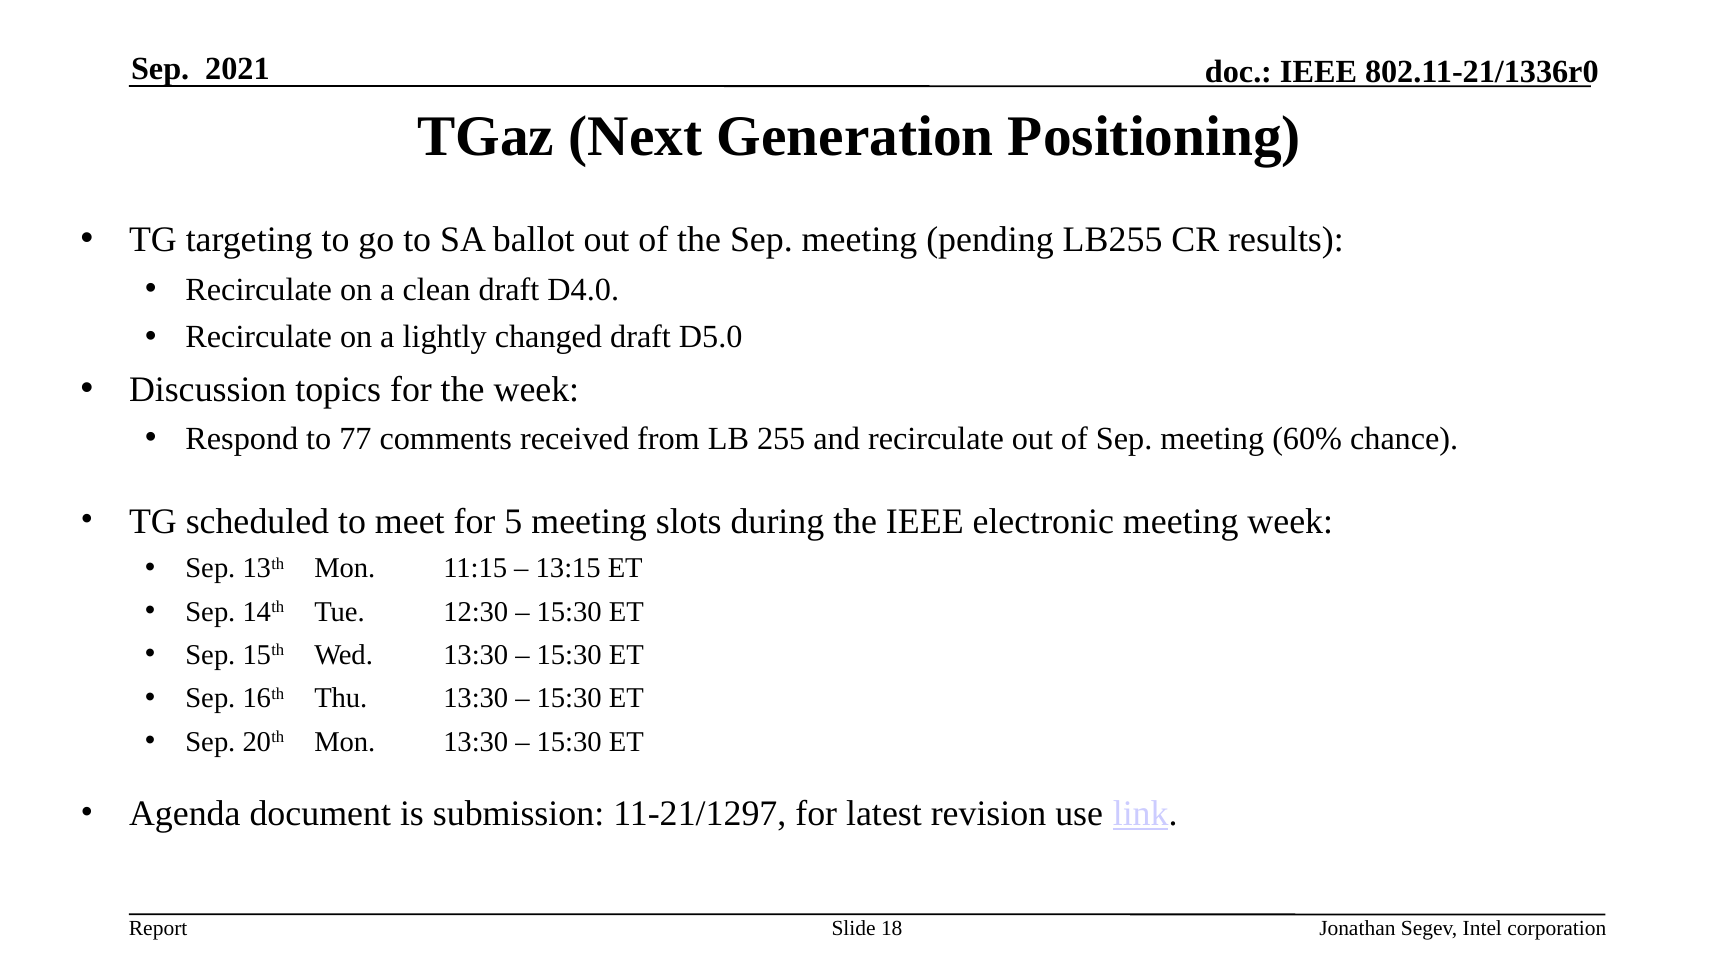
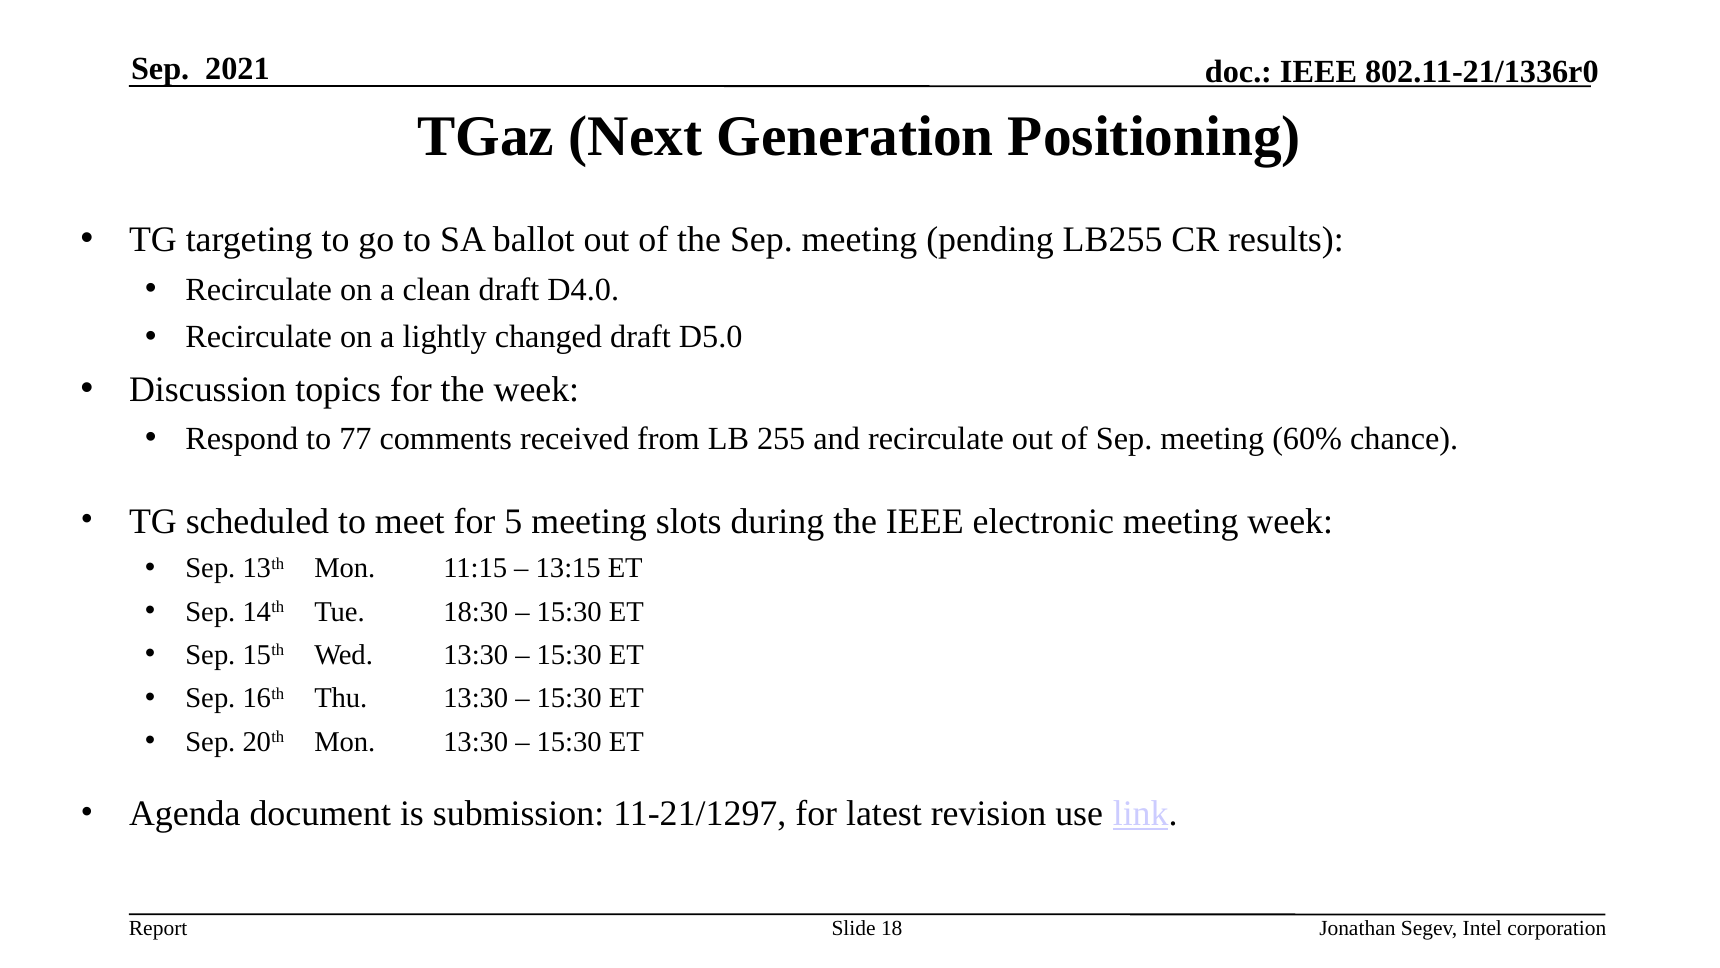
12:30: 12:30 -> 18:30 (476, 611)
